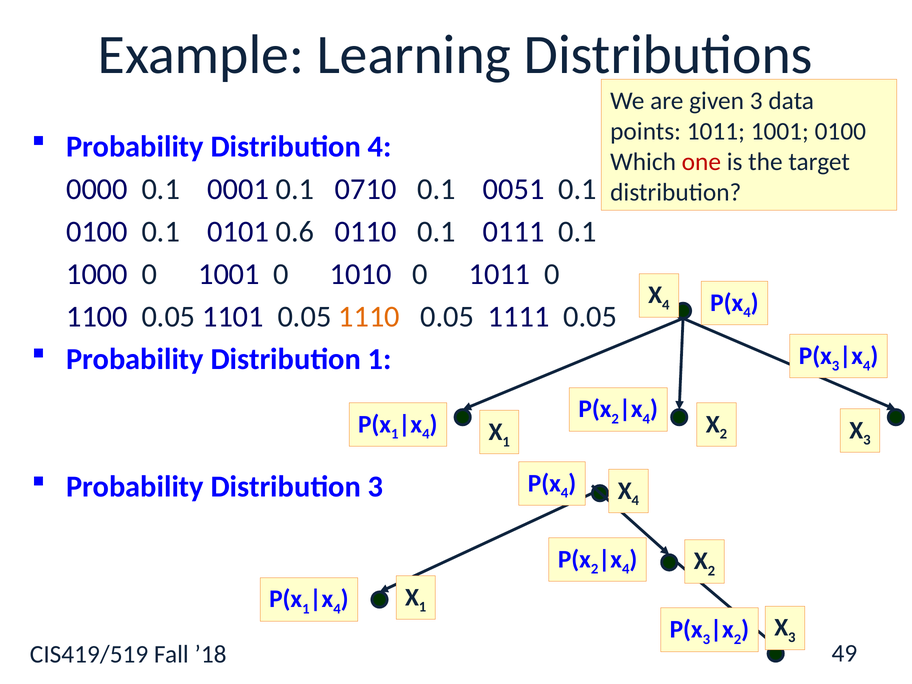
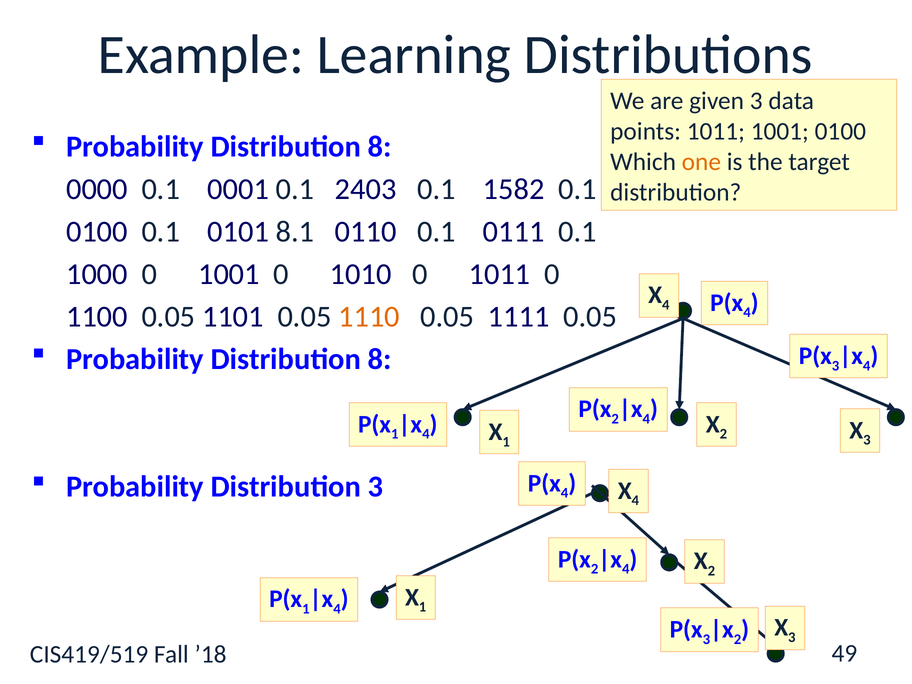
4: 4 -> 8 (380, 147)
one colour: red -> orange (701, 162)
0710: 0710 -> 2403 (366, 189)
0051: 0051 -> 1582 (514, 189)
0.6: 0.6 -> 8.1 (295, 232)
1: 1 -> 8 (380, 359)
